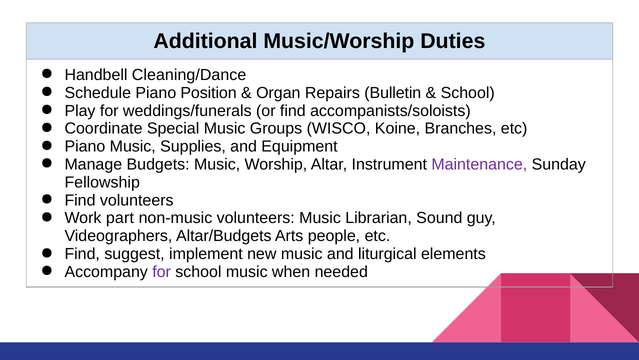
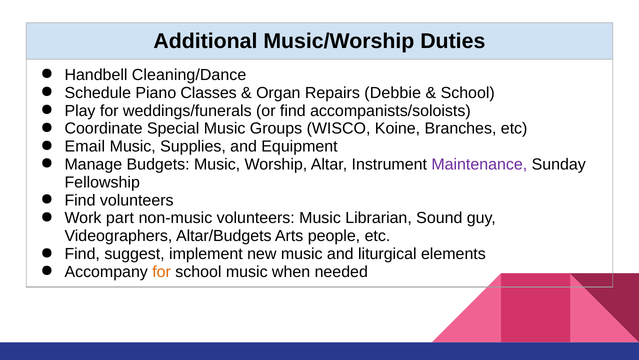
Position: Position -> Classes (209, 93)
Bulletin: Bulletin -> Debbie (393, 93)
Piano: Piano -> Email (85, 146)
for colour: purple -> orange (162, 272)
